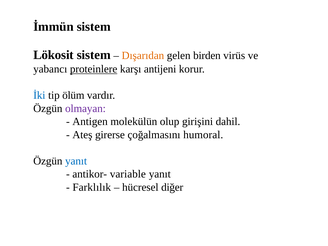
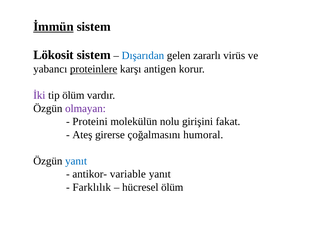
İmmün underline: none -> present (53, 27)
Dışarıdan colour: orange -> blue (143, 56)
birden: birden -> zararlı (207, 56)
antijeni: antijeni -> antigen (160, 69)
İki colour: blue -> purple (39, 95)
Antigen: Antigen -> Proteini (90, 122)
olup: olup -> nolu (170, 122)
dahil: dahil -> fakat (228, 122)
hücresel diğer: diğer -> ölüm (172, 187)
